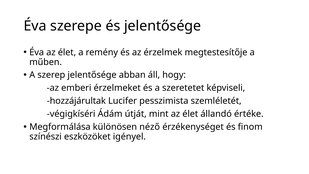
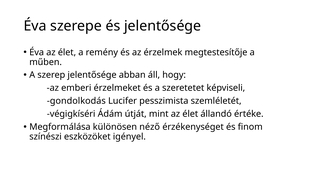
hozzájárultak: hozzájárultak -> gondolkodás (76, 101)
